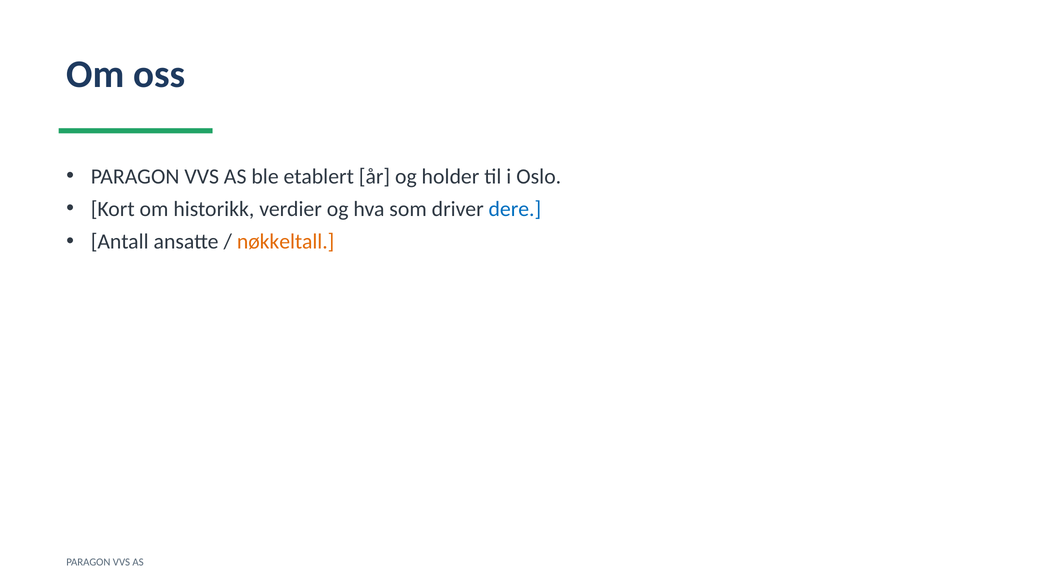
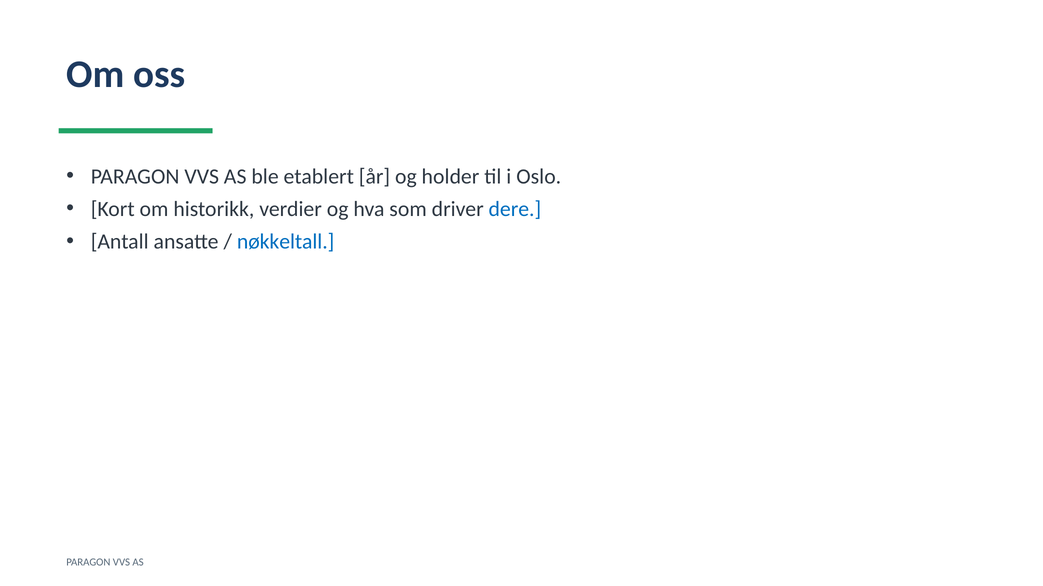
nøkkeltall colour: orange -> blue (286, 242)
